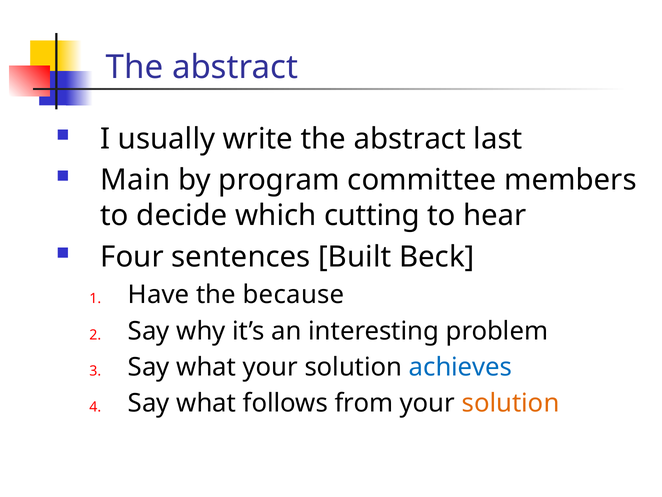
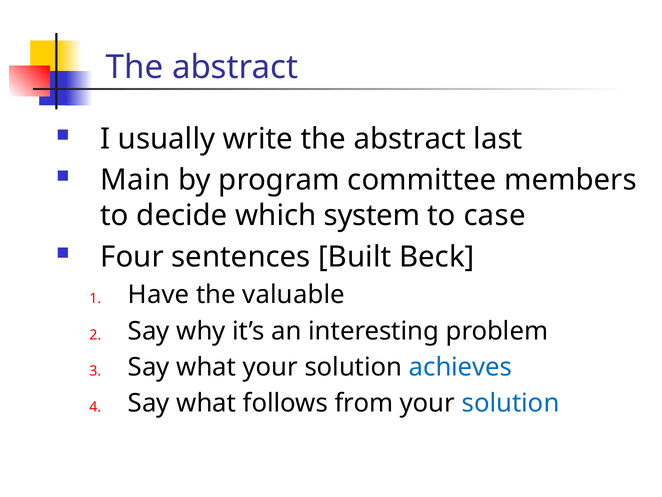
cutting: cutting -> system (372, 215)
hear: hear -> case (495, 215)
because: because -> valuable (294, 295)
solution colour: orange -> blue (511, 403)
